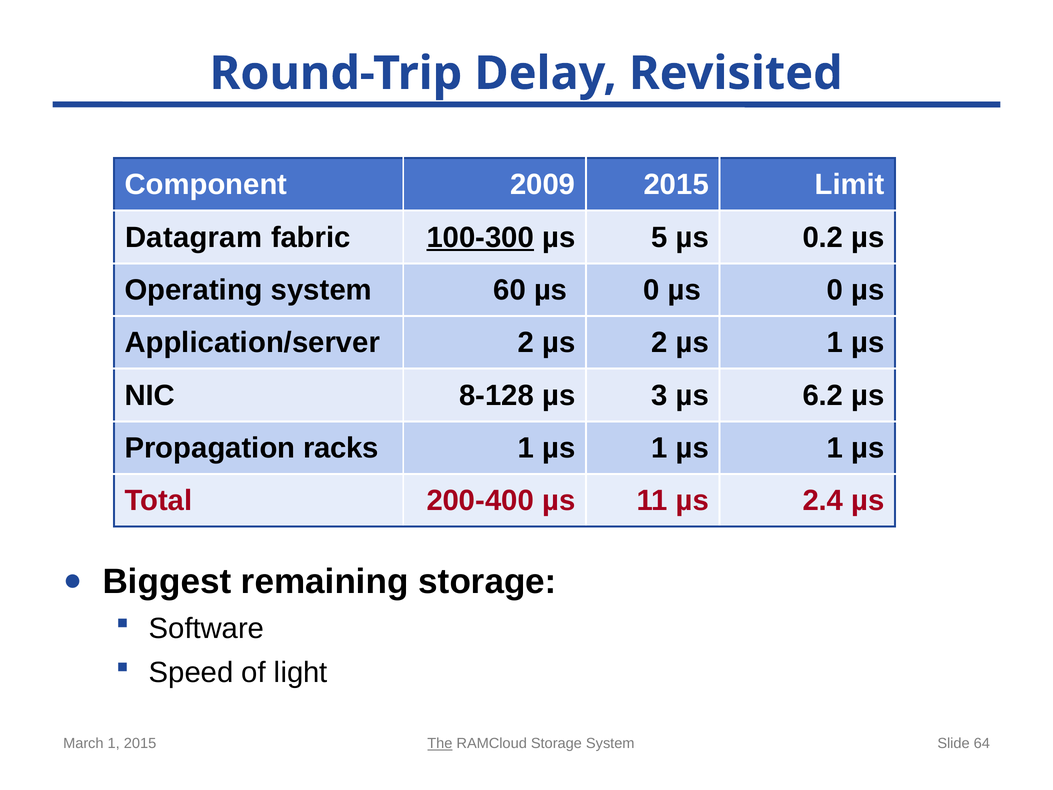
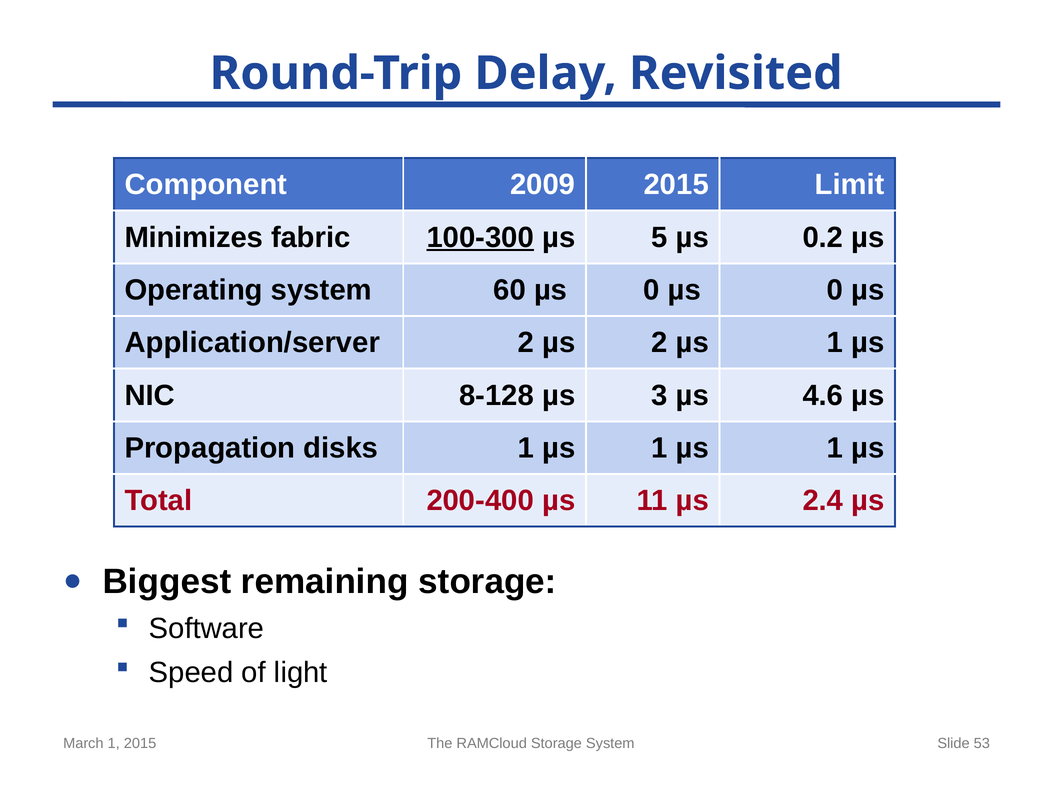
Datagram: Datagram -> Minimizes (194, 237)
6.2: 6.2 -> 4.6 (823, 395)
racks: racks -> disks (341, 448)
The underline: present -> none (440, 743)
64: 64 -> 53 (982, 743)
